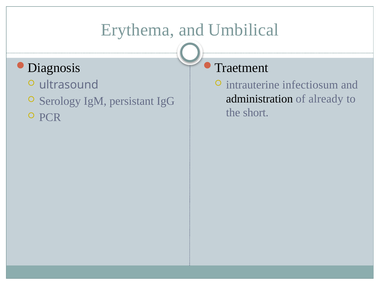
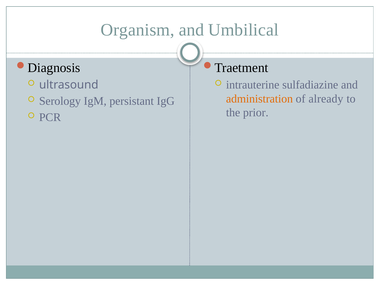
Erythema: Erythema -> Organism (138, 30)
infectiosum: infectiosum -> sulfadiazine (310, 85)
administration colour: black -> orange (259, 99)
short: short -> prior (256, 113)
